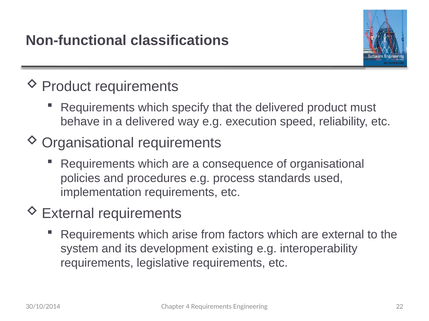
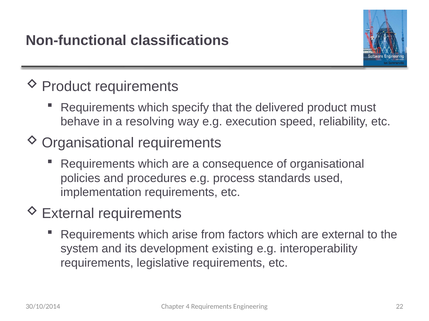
a delivered: delivered -> resolving (150, 122)
